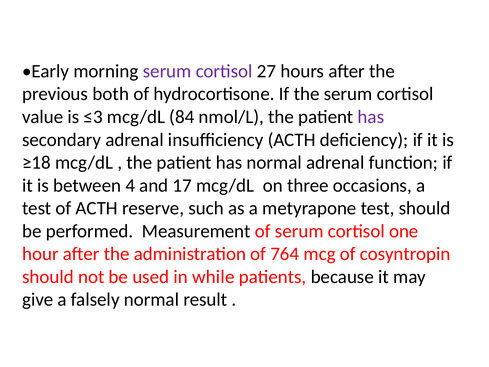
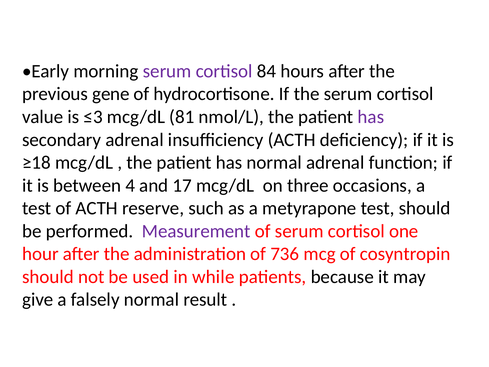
27: 27 -> 84 (267, 71)
both: both -> gene (111, 94)
84: 84 -> 81 (182, 117)
Measurement colour: black -> purple (196, 231)
764: 764 -> 736 (285, 254)
